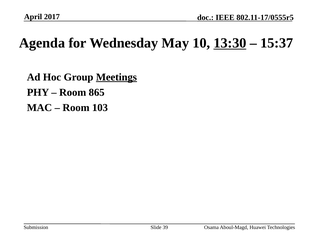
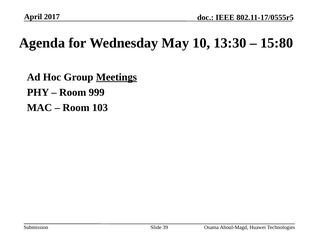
13:30 underline: present -> none (230, 43)
15:37: 15:37 -> 15:80 (277, 43)
865: 865 -> 999 (97, 92)
